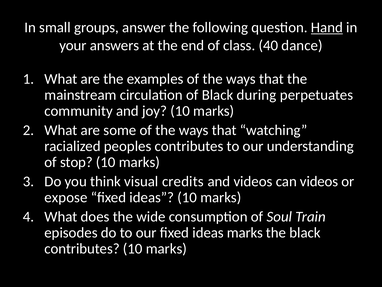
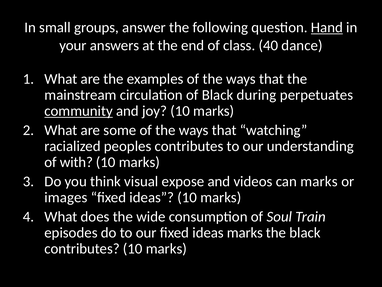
community underline: none -> present (79, 111)
stop: stop -> with (76, 162)
credits: credits -> expose (183, 181)
can videos: videos -> marks (319, 181)
expose: expose -> images (66, 197)
